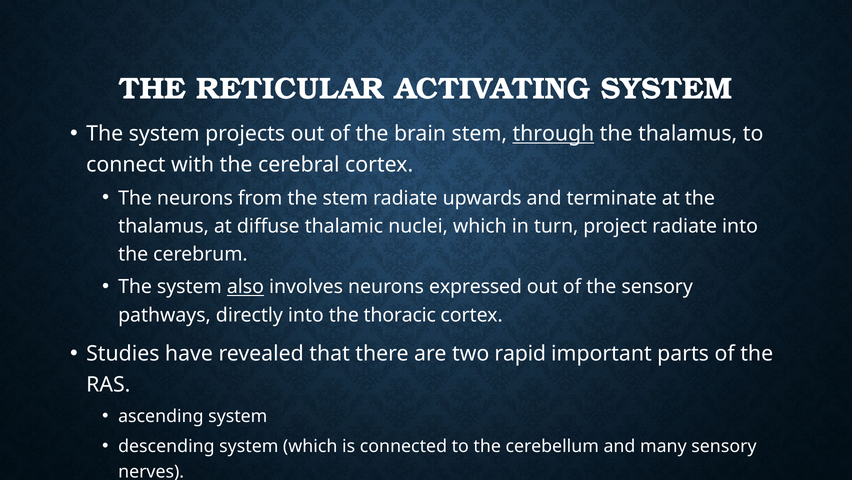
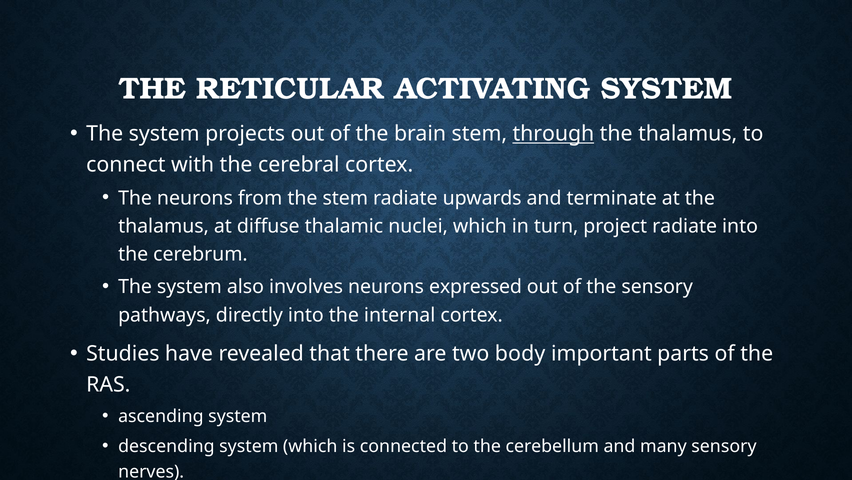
also underline: present -> none (245, 287)
thoracic: thoracic -> internal (400, 315)
rapid: rapid -> body (520, 353)
